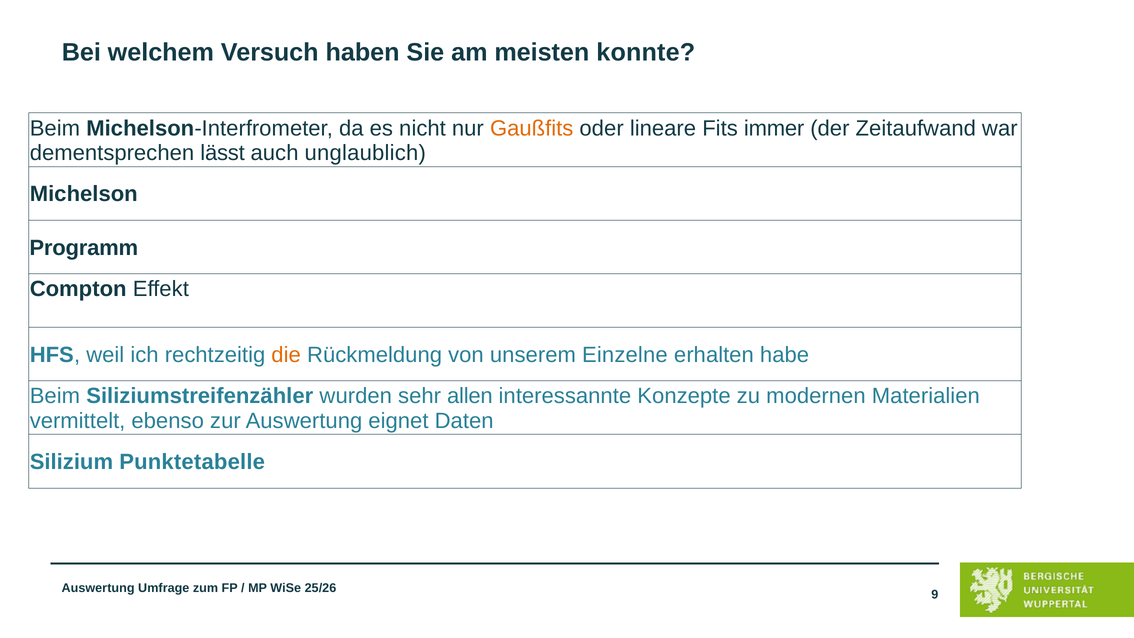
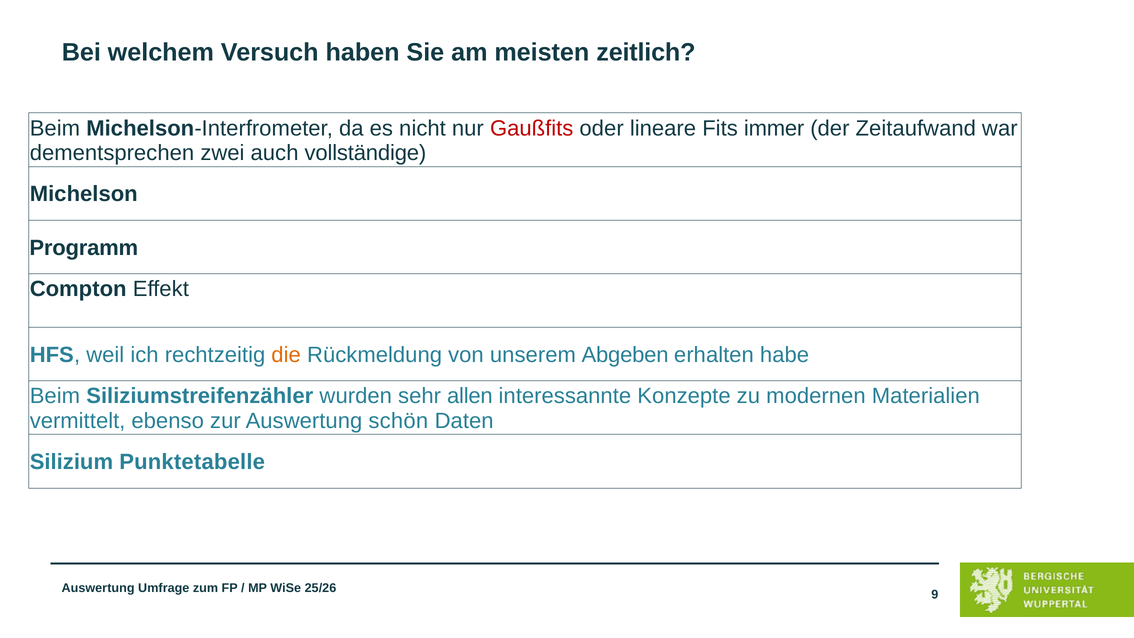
konnte: konnte -> zeitlich (646, 53)
Gaußfits colour: orange -> red (532, 128)
lässt: lässt -> zwei (222, 153)
unglaublich: unglaublich -> vollständige (365, 153)
Einzelne: Einzelne -> Abgeben (625, 355)
eignet: eignet -> schön (398, 421)
